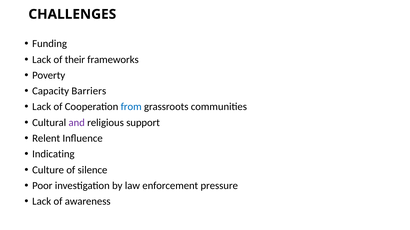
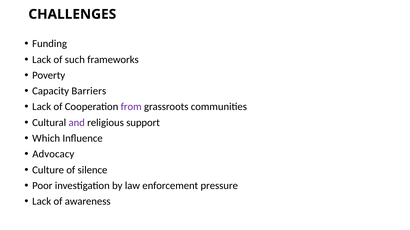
their: their -> such (75, 60)
from colour: blue -> purple (131, 107)
Relent: Relent -> Which (46, 139)
Indicating: Indicating -> Advocacy (53, 154)
